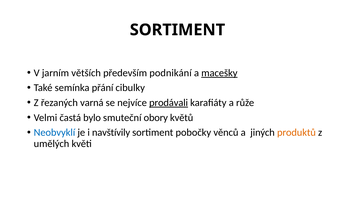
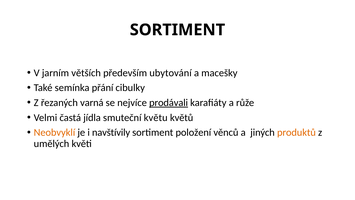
podnikání: podnikání -> ubytování (171, 73)
macešky underline: present -> none (219, 73)
bylo: bylo -> jídla (92, 117)
obory: obory -> květu (156, 117)
Neobvyklí colour: blue -> orange (54, 132)
pobočky: pobočky -> položení (193, 132)
